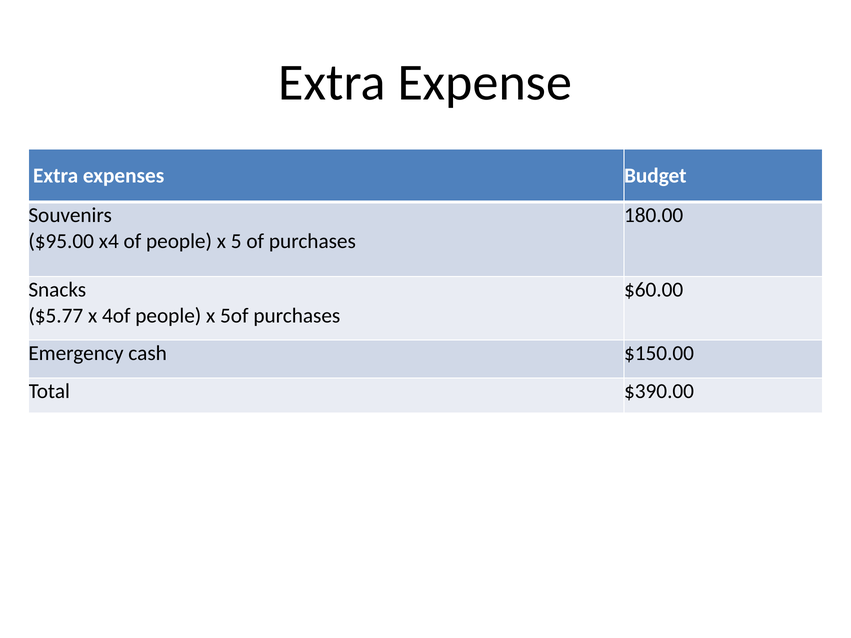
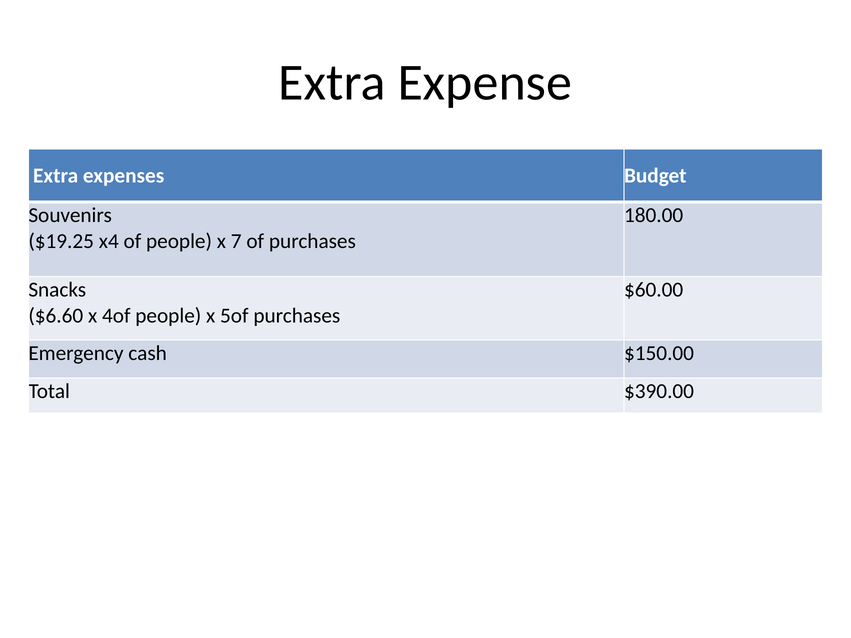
$95.00: $95.00 -> $19.25 (61, 241)
5: 5 -> 7 (236, 241)
$5.77: $5.77 -> $6.60 (56, 316)
